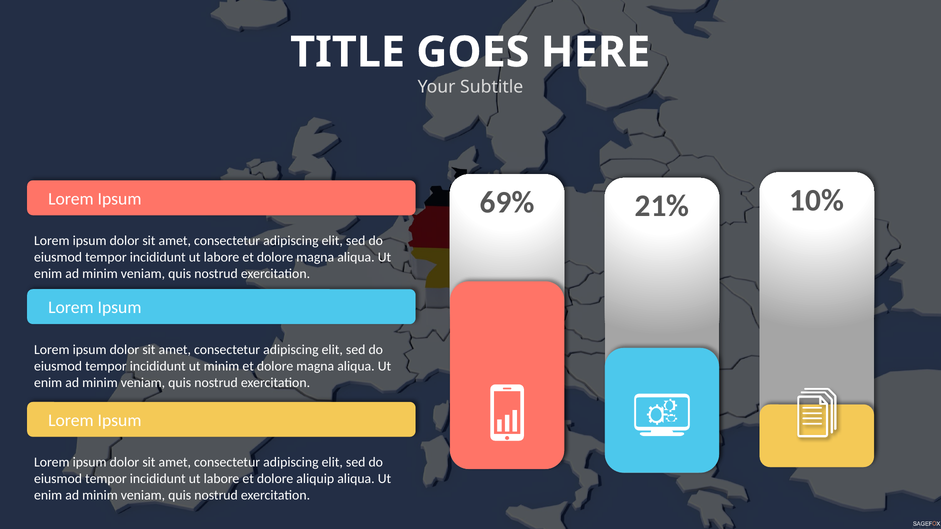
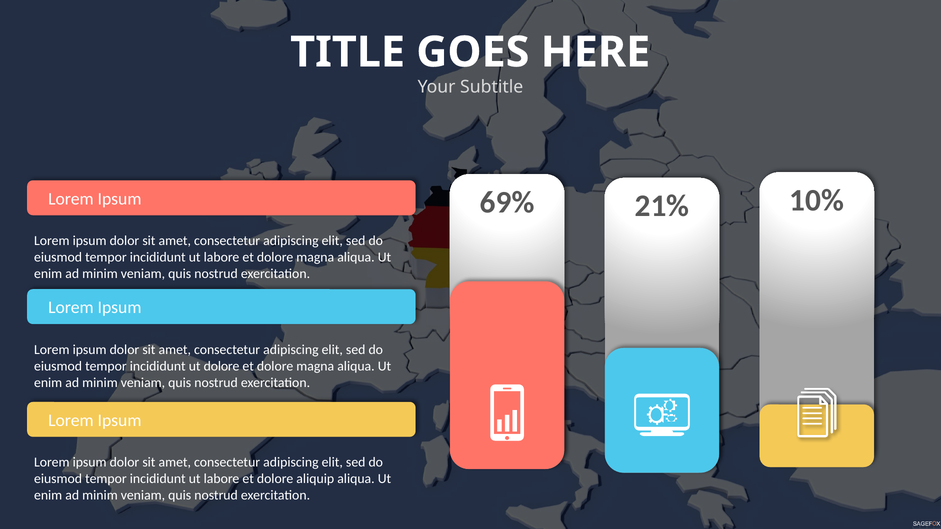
ut minim: minim -> dolore (222, 366)
